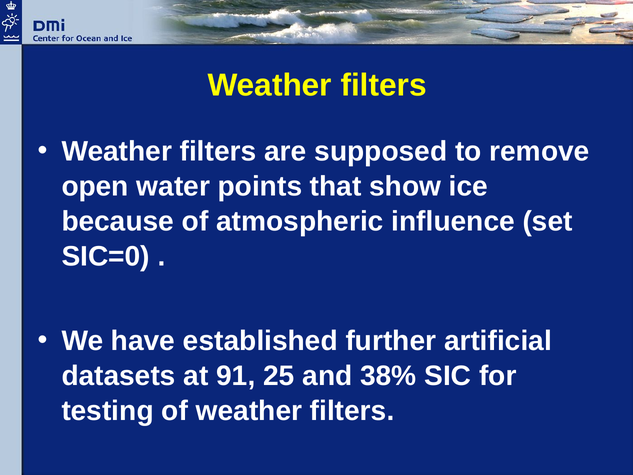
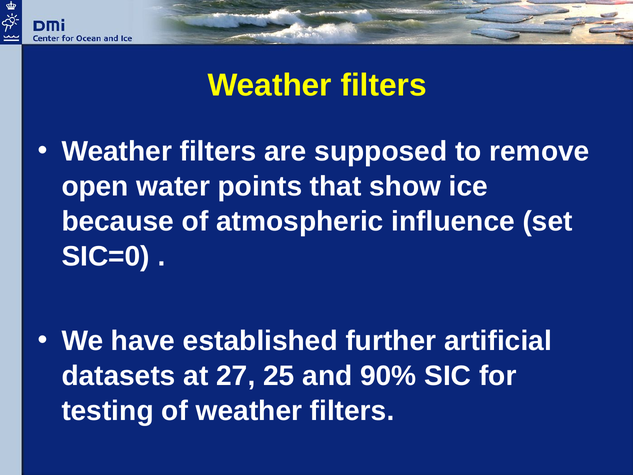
91: 91 -> 27 (236, 376)
38%: 38% -> 90% (388, 376)
